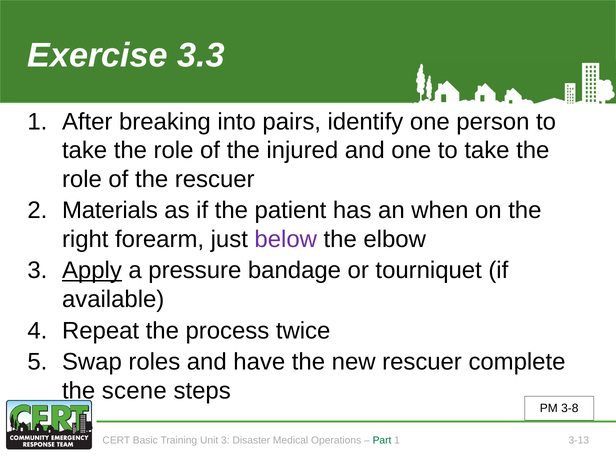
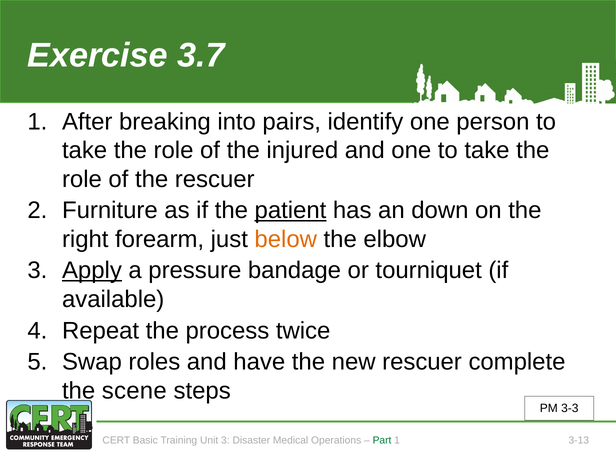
3.3: 3.3 -> 3.7 (201, 56)
Materials: Materials -> Furniture (110, 210)
patient underline: none -> present (290, 210)
when: when -> down (440, 210)
below colour: purple -> orange (286, 239)
3-8: 3-8 -> 3-3 (570, 408)
